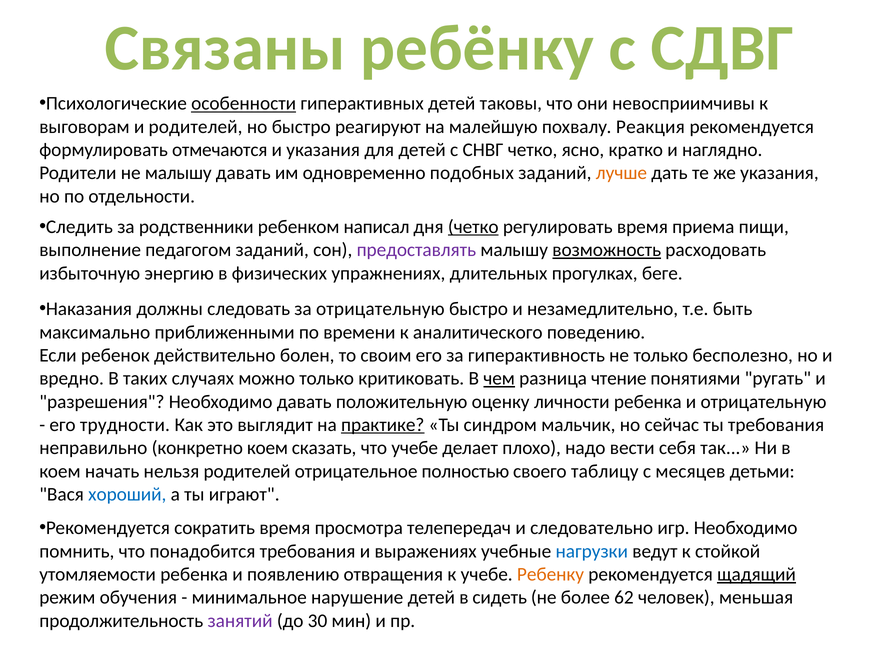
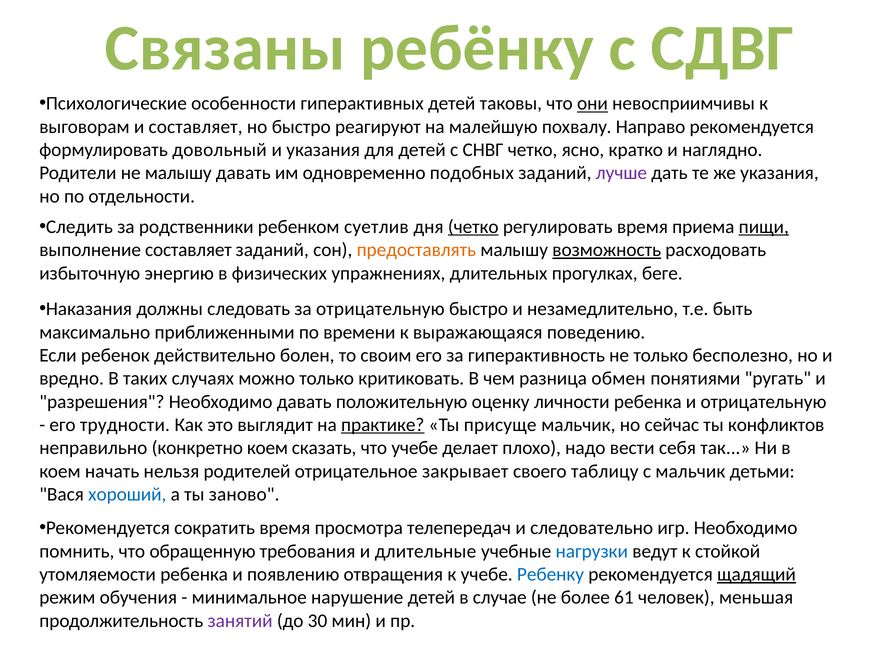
особенности underline: present -> none (244, 104)
они underline: none -> present (592, 104)
и родителей: родителей -> составляет (196, 127)
Реакция: Реакция -> Направо (651, 127)
отмечаются: отмечаются -> довольный (220, 150)
лучше colour: orange -> purple (621, 173)
написал: написал -> суетлив (376, 227)
пищи underline: none -> present (764, 227)
выполнение педагогом: педагогом -> составляет (188, 250)
предоставлять colour: purple -> orange (416, 250)
аналитического: аналитического -> выражающаяся (478, 332)
чем underline: present -> none (499, 378)
чтение: чтение -> обмен (619, 378)
синдром: синдром -> присуще (500, 425)
ты требования: требования -> конфликтов (776, 425)
полностью: полностью -> закрывает (465, 471)
с месяцев: месяцев -> мальчик (690, 471)
играют: играют -> заново (244, 494)
понадобится: понадобится -> обращенную (203, 551)
выражениях: выражениях -> длительные (426, 551)
Ребенку colour: orange -> blue (551, 574)
сидеть: сидеть -> случае (500, 597)
62: 62 -> 61 (624, 597)
